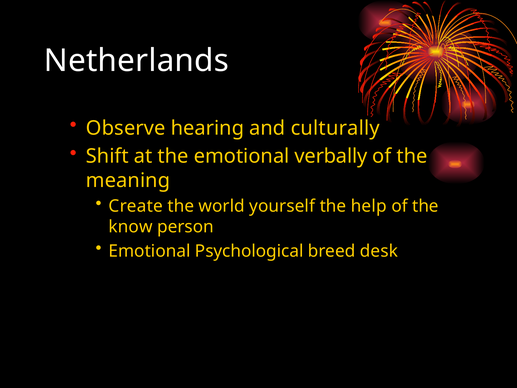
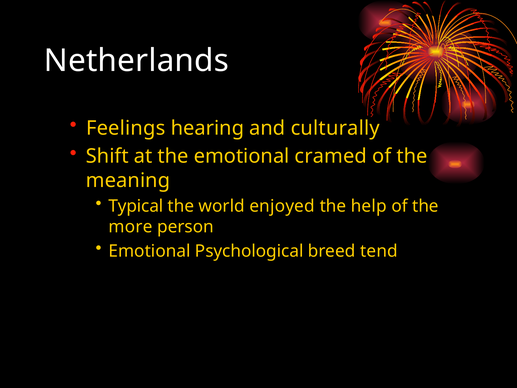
Observe: Observe -> Feelings (126, 128)
verbally: verbally -> cramed (331, 156)
Create: Create -> Typical (136, 206)
yourself: yourself -> enjoyed (282, 206)
know: know -> more (131, 227)
desk: desk -> tend (379, 251)
